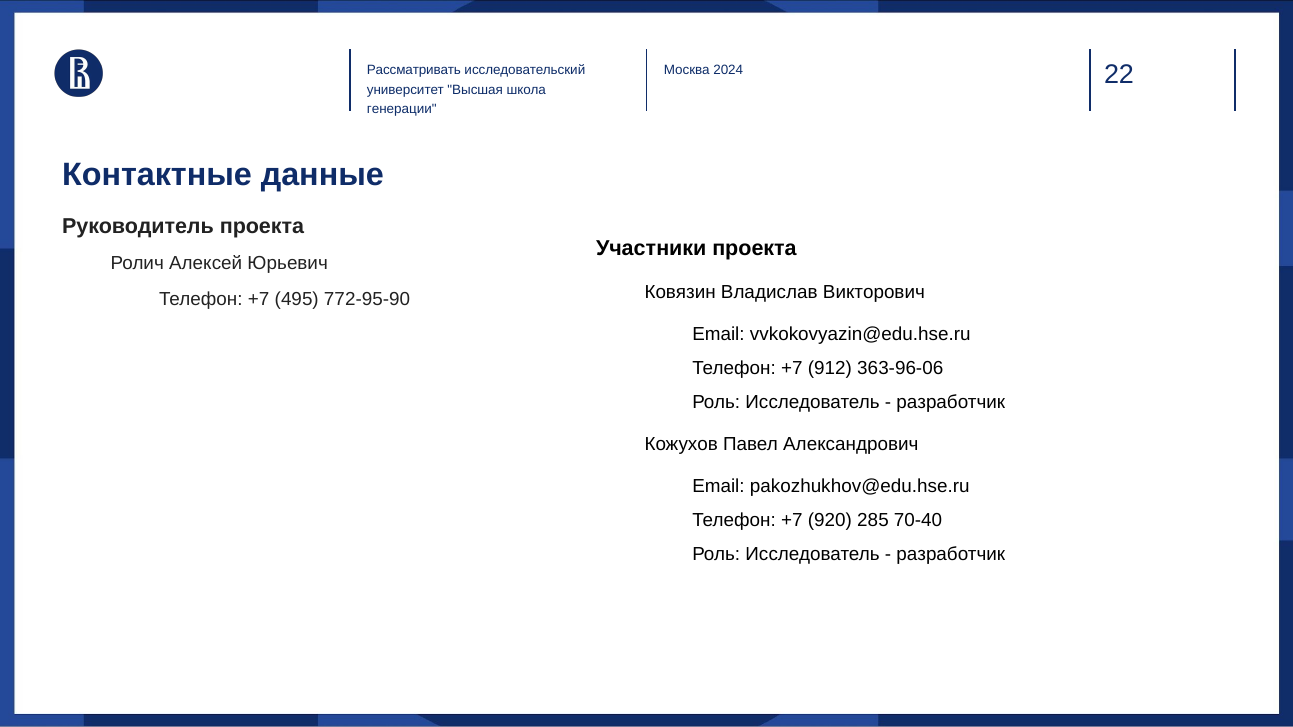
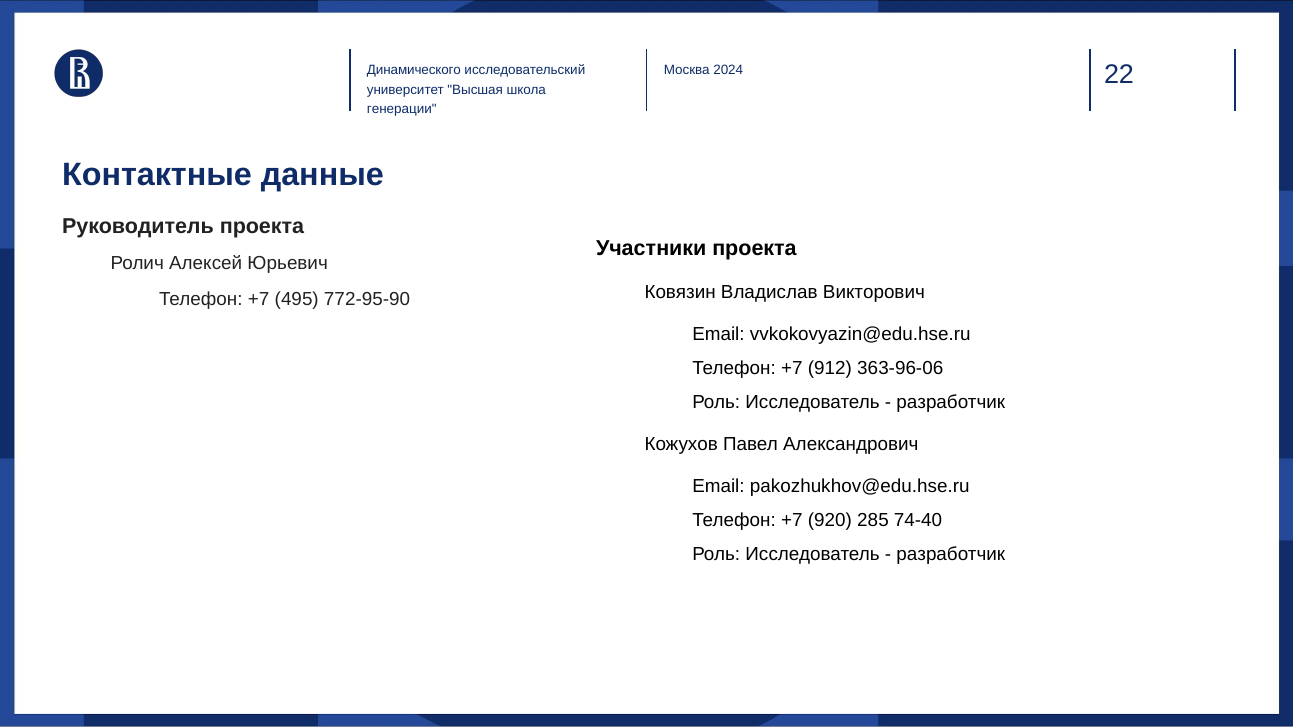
Рассматривать: Рассматривать -> Динамического (414, 70)
70-40: 70-40 -> 74-40 (918, 520)
